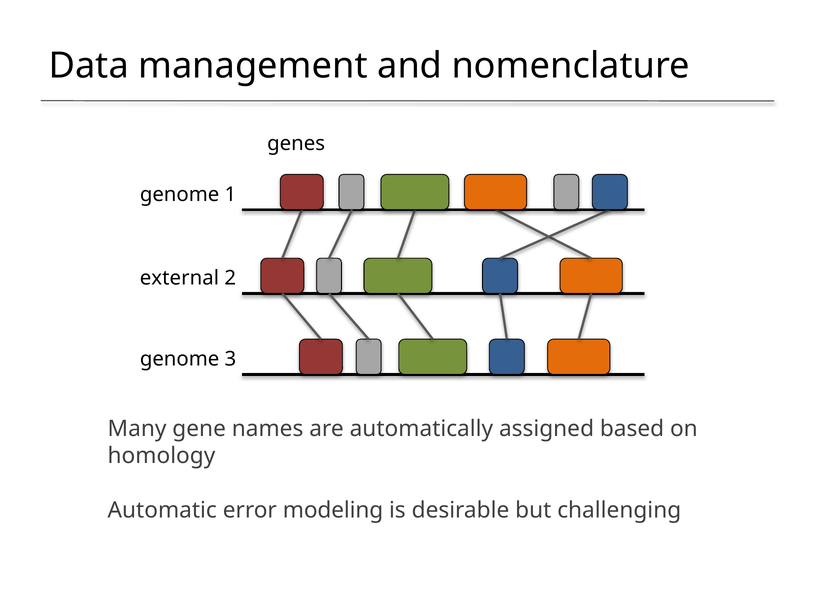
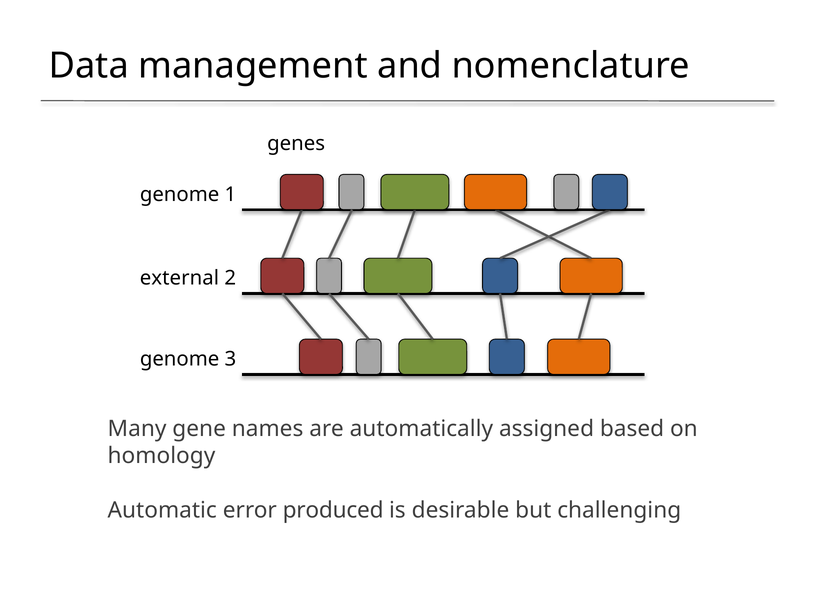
modeling: modeling -> produced (333, 511)
